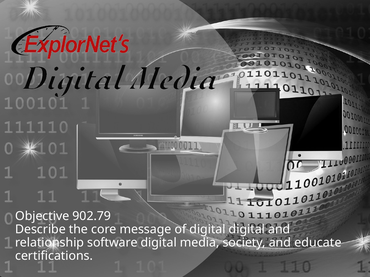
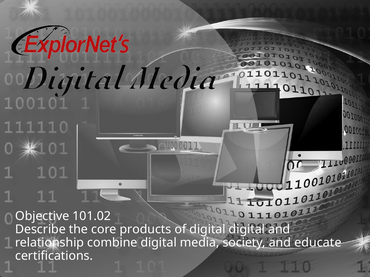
902.79: 902.79 -> 101.02 (92, 216)
message: message -> products (145, 230)
software: software -> combine (112, 243)
